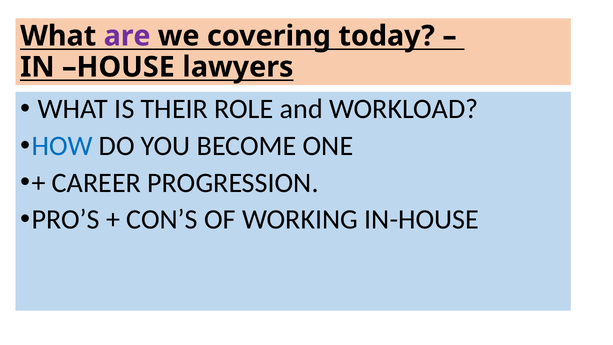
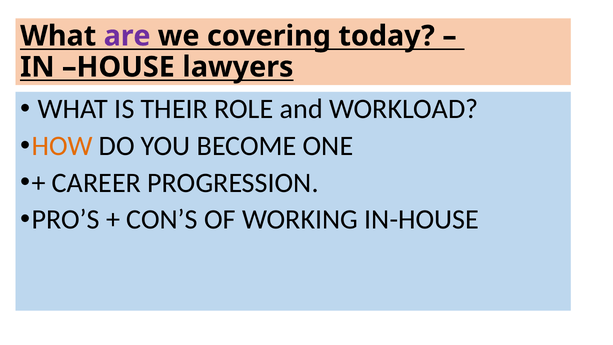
HOW colour: blue -> orange (62, 146)
